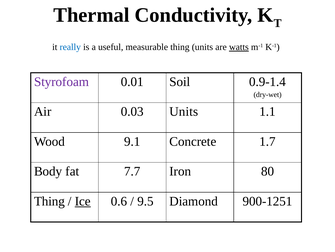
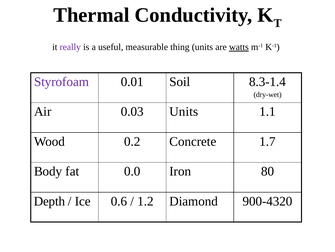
really colour: blue -> purple (70, 47)
0.9-1.4: 0.9-1.4 -> 8.3-1.4 (268, 82)
9.1: 9.1 -> 0.2 (132, 141)
7.7: 7.7 -> 0.0 (132, 171)
Thing: Thing -> Depth (49, 201)
Ice underline: present -> none (83, 201)
9.5: 9.5 -> 1.2 (145, 201)
900-1251: 900-1251 -> 900-4320 (268, 201)
